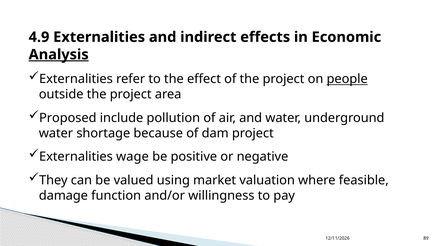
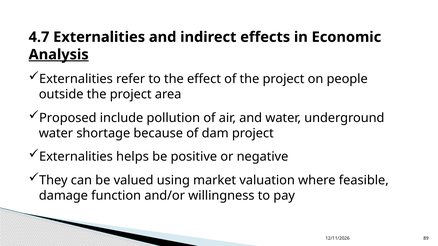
4.9: 4.9 -> 4.7 (39, 37)
people underline: present -> none (347, 79)
wage: wage -> helps (132, 157)
